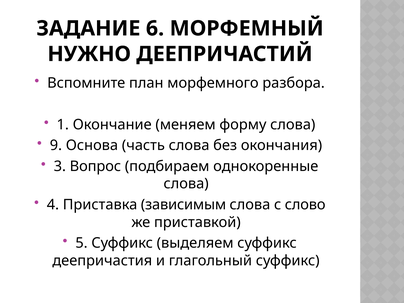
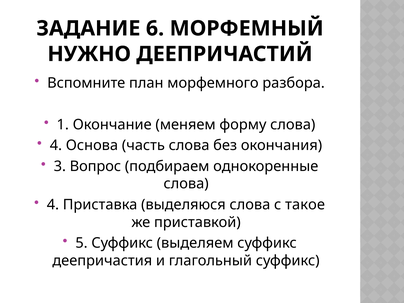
9: 9 -> 4 (56, 145)
зависимым: зависимым -> выделяюся (183, 205)
слово: слово -> такое (305, 205)
